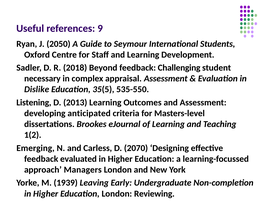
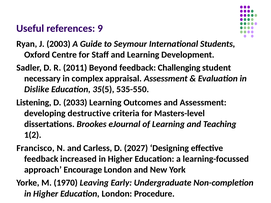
2050: 2050 -> 2003 (58, 44)
2018: 2018 -> 2011 (75, 68)
2013: 2013 -> 2033 (75, 103)
anticipated: anticipated -> destructive (89, 113)
Emerging: Emerging -> Francisco (35, 148)
2070: 2070 -> 2027 (136, 148)
evaluated: evaluated -> increased (78, 159)
Managers: Managers -> Encourage (83, 170)
1939: 1939 -> 1970 (66, 183)
Reviewing: Reviewing -> Procedure (154, 194)
